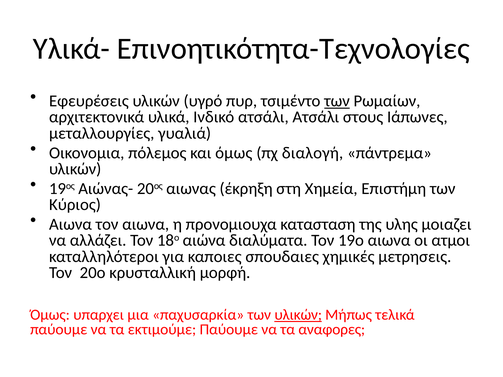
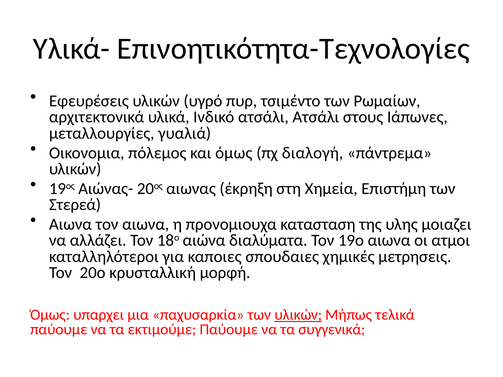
των underline: present -> none (337, 101)
Κύριος: Κύριος -> Στερεά (75, 205)
αναφορες: αναφορες -> συγγενικά (332, 330)
